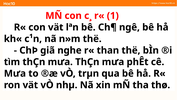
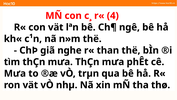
1: 1 -> 4 (113, 16)
